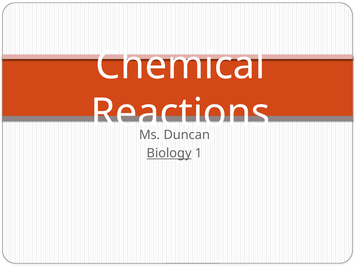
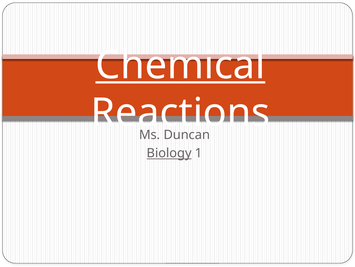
Chemical underline: none -> present (180, 65)
